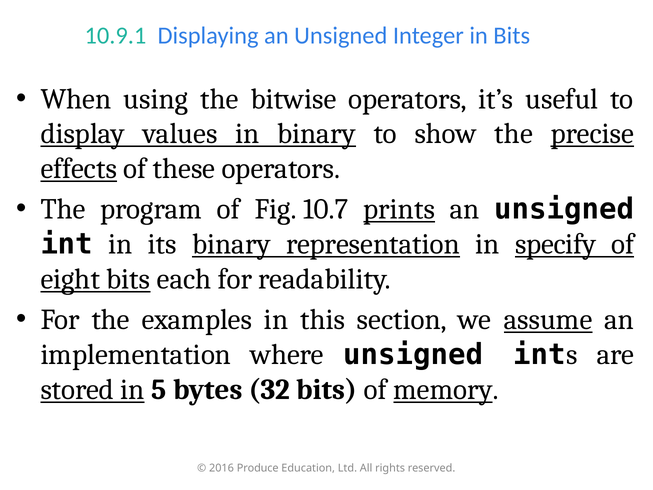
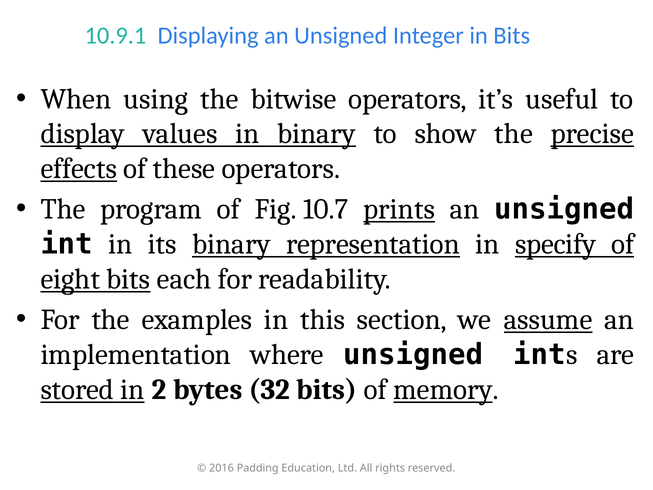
5: 5 -> 2 (159, 389)
Produce: Produce -> Padding (258, 468)
